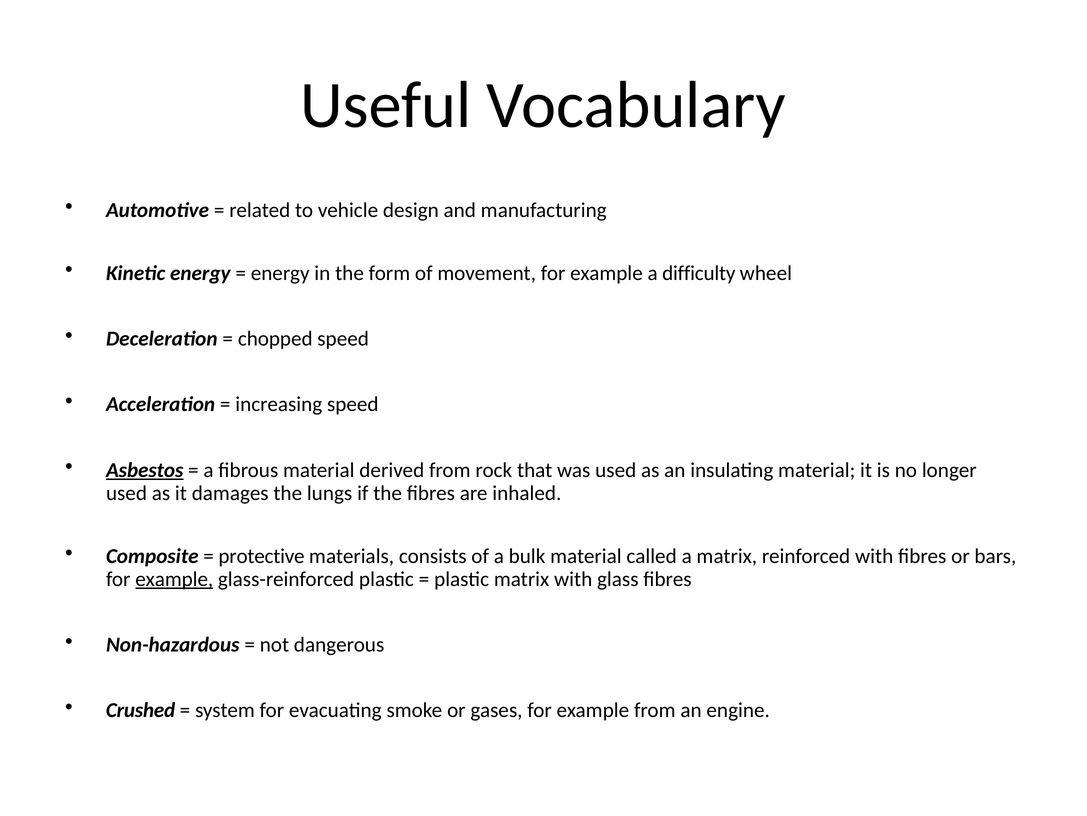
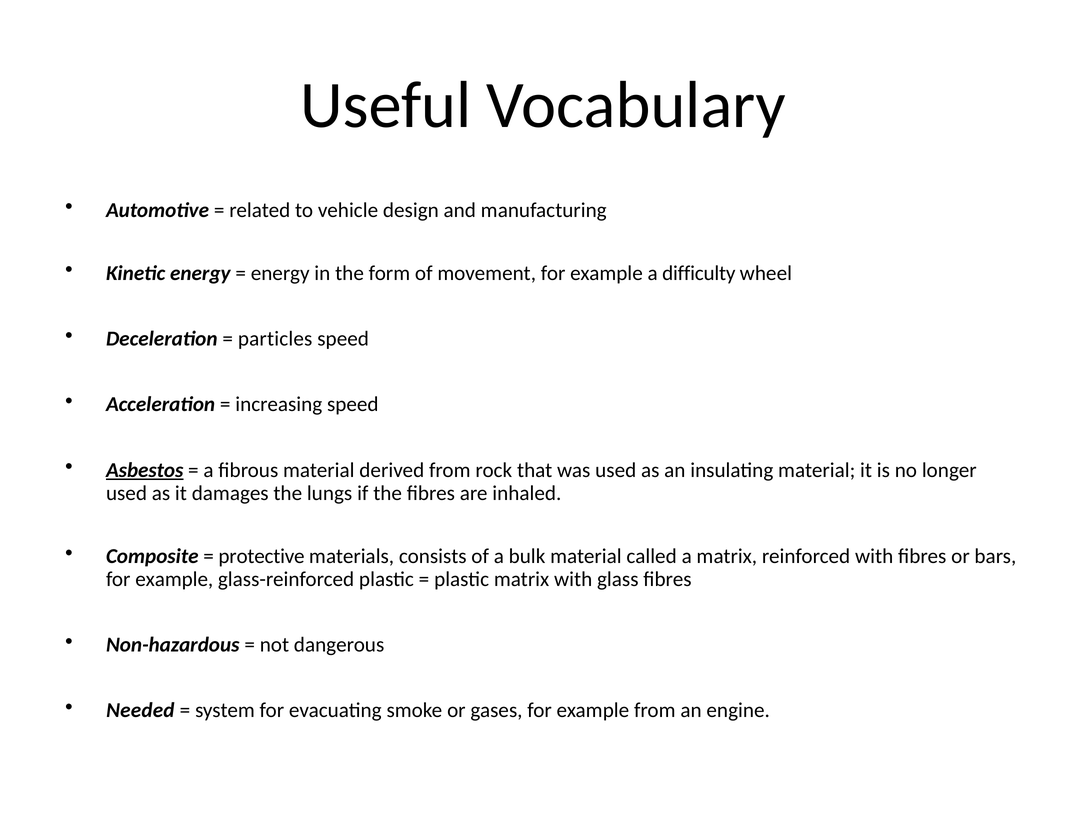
chopped: chopped -> particles (275, 339)
example underline: present -> none (174, 579)
Crushed: Crushed -> Needed (140, 710)
